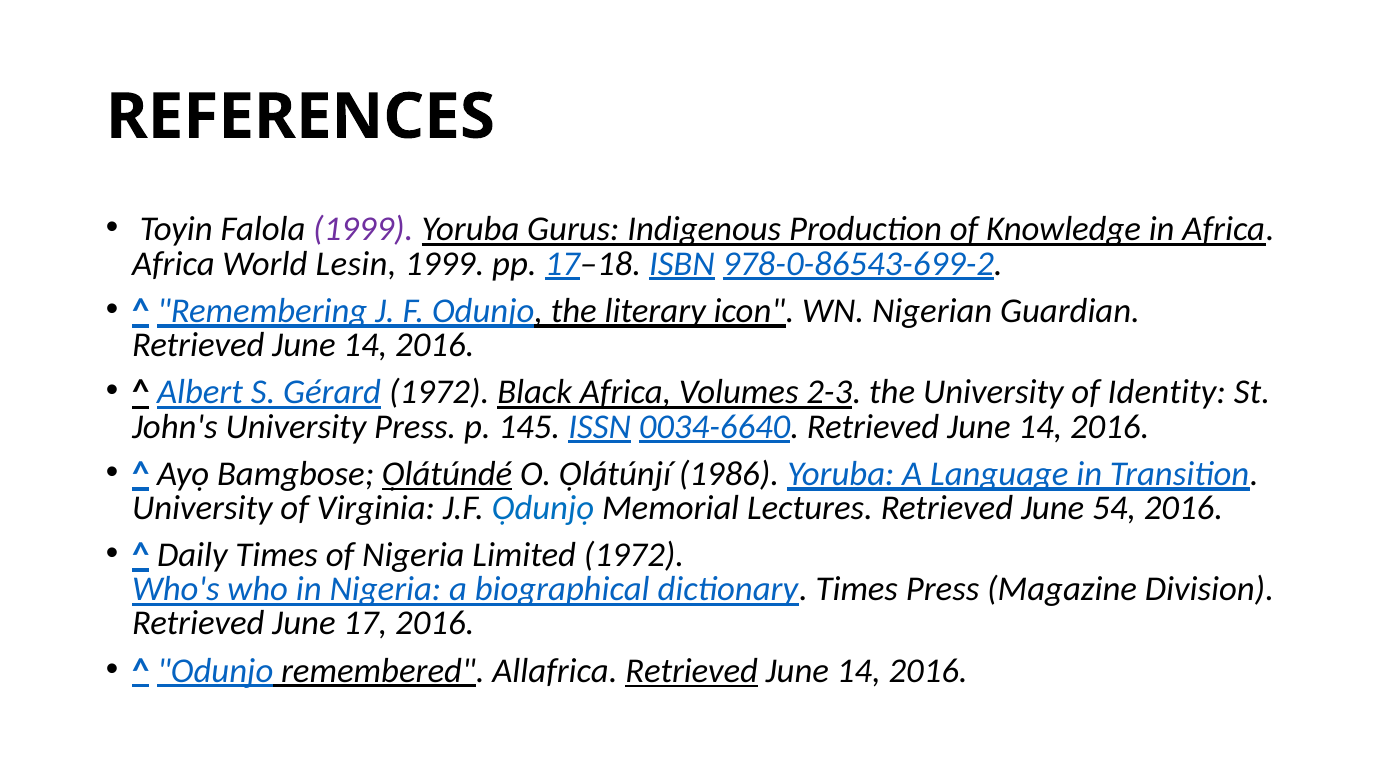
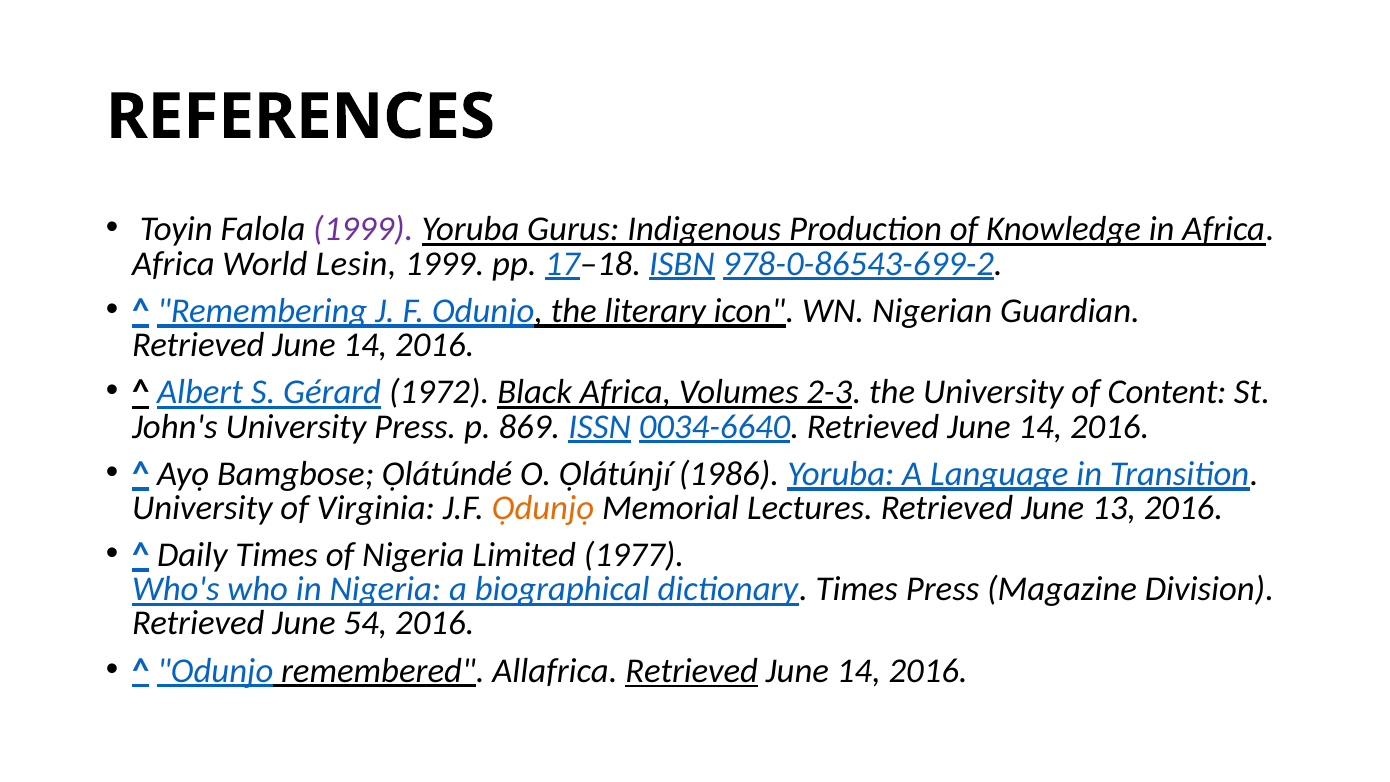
Identity: Identity -> Content (1167, 392)
145: 145 -> 869 (529, 427)
Ọlátúndé underline: present -> none (447, 474)
Ọdunjọ colour: blue -> orange (543, 508)
54: 54 -> 13 (1114, 508)
Limited 1972: 1972 -> 1977 (634, 555)
17: 17 -> 54 (365, 623)
